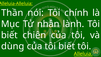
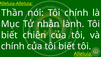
dùng: dùng -> chính (13, 46)
